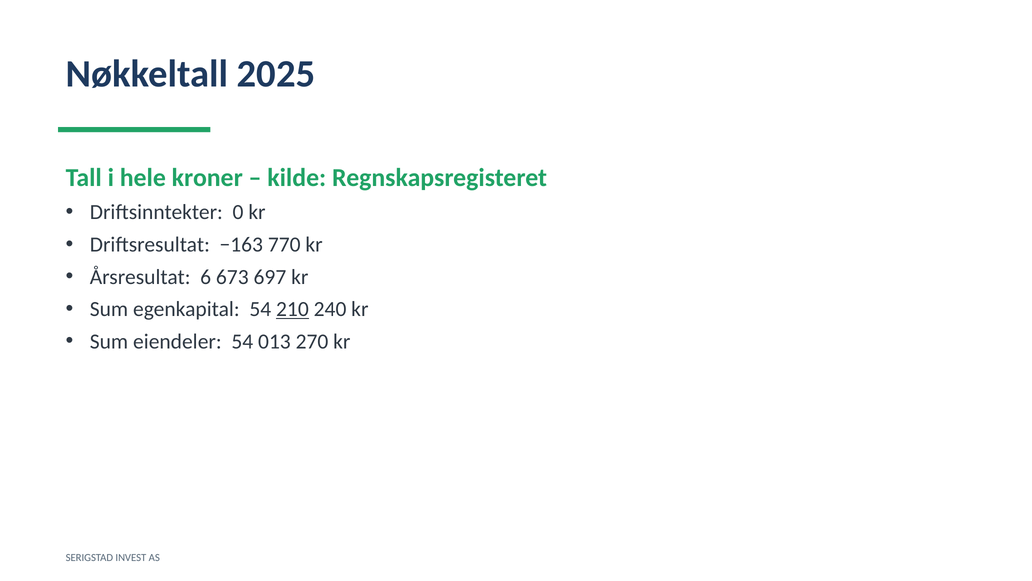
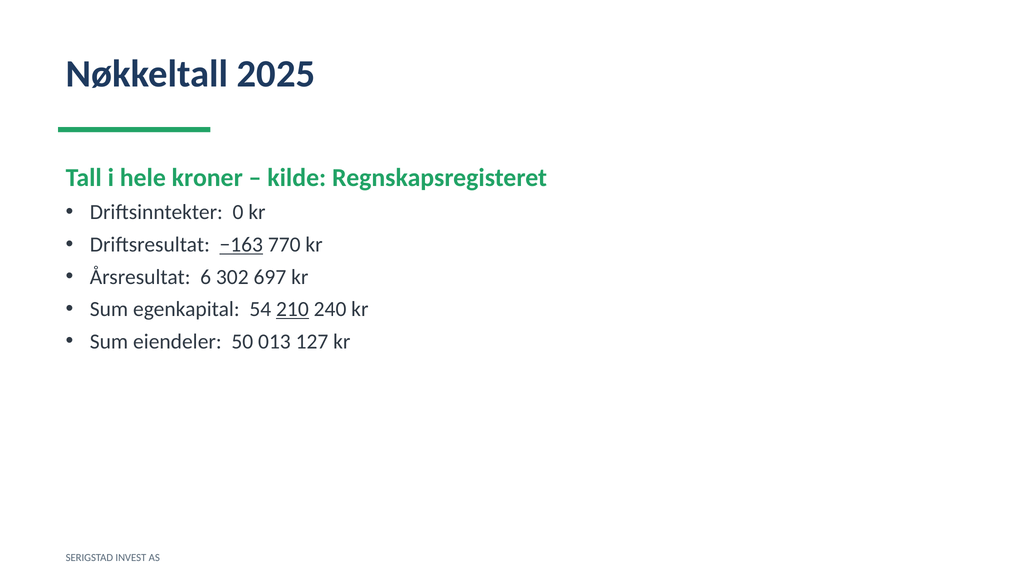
−163 underline: none -> present (241, 244)
673: 673 -> 302 (232, 277)
eiendeler 54: 54 -> 50 (242, 341)
270: 270 -> 127 (312, 341)
